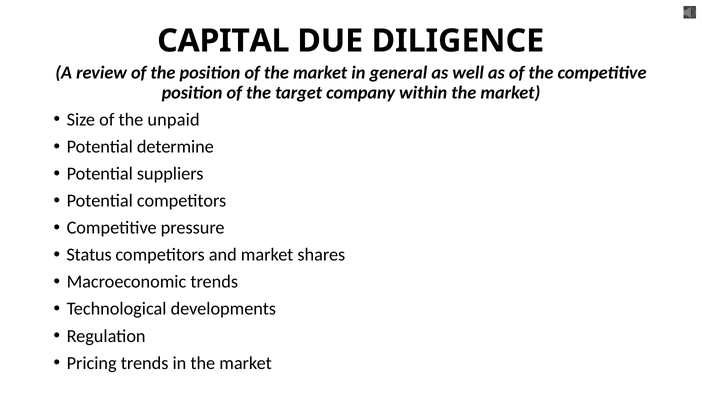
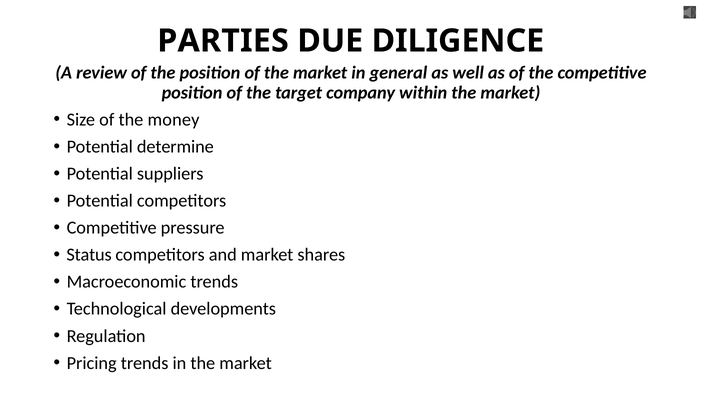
CAPITAL: CAPITAL -> PARTIES (223, 41)
unpaid: unpaid -> money (174, 119)
